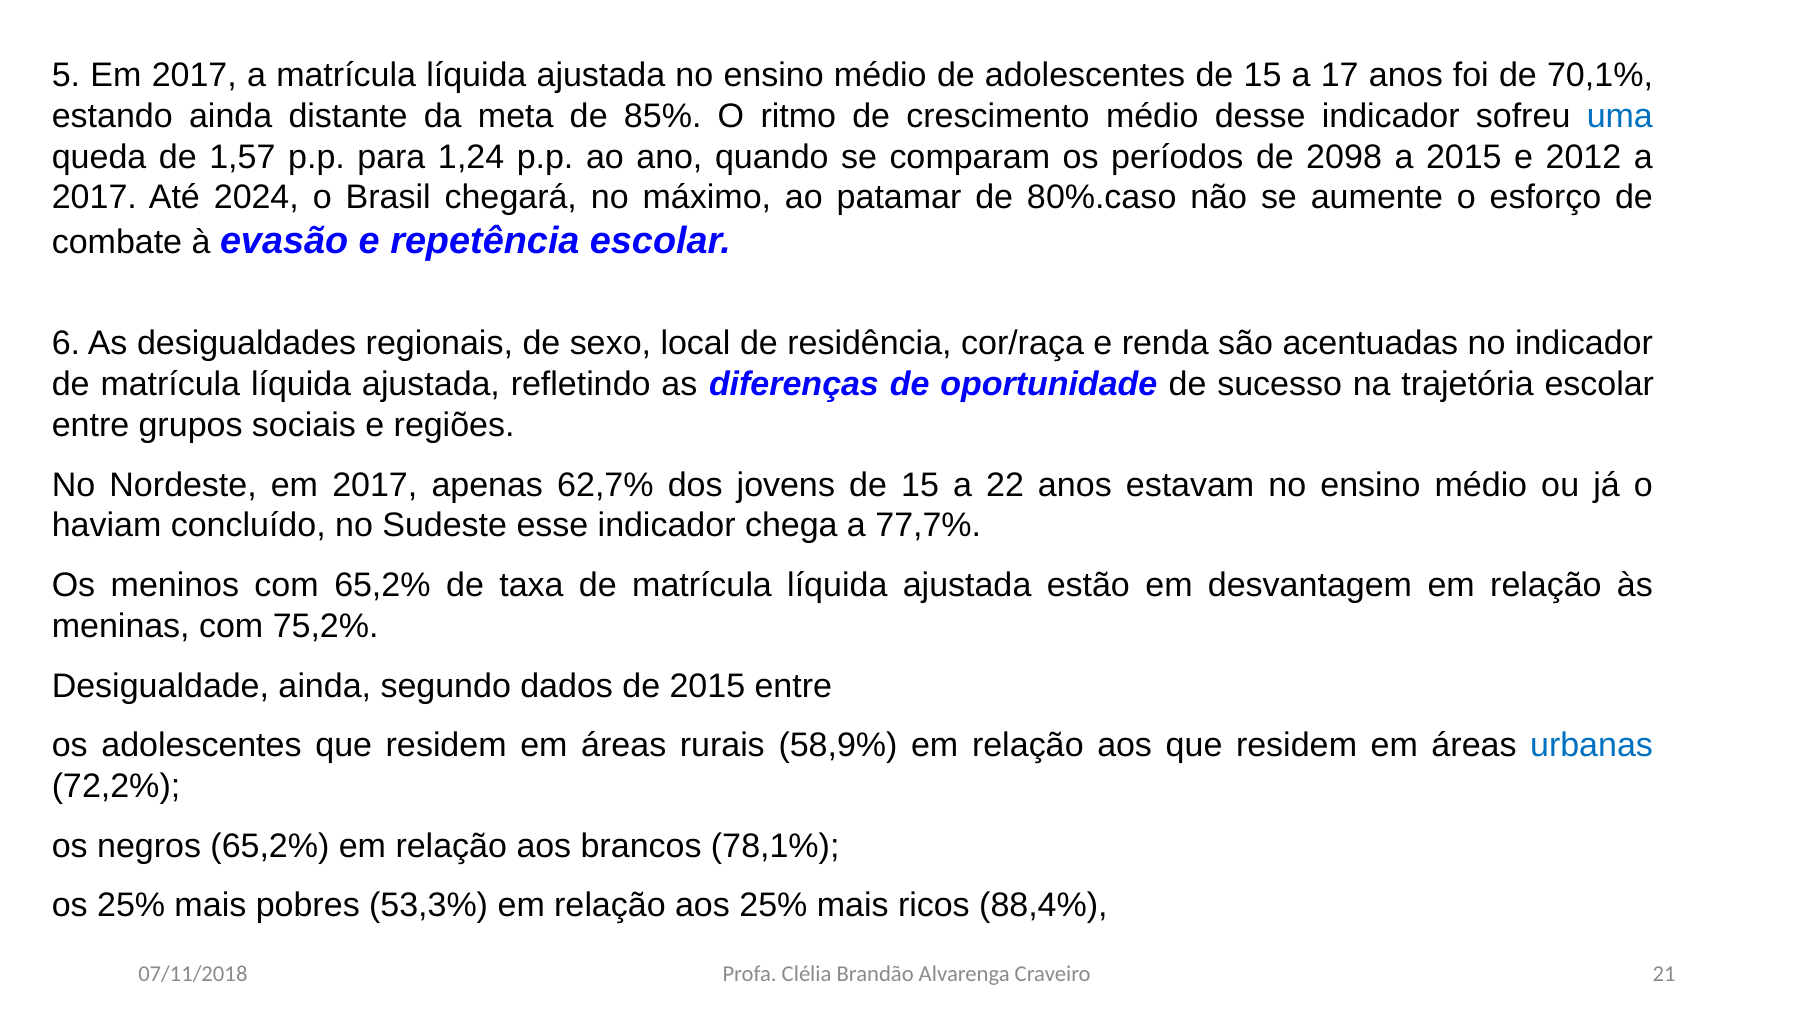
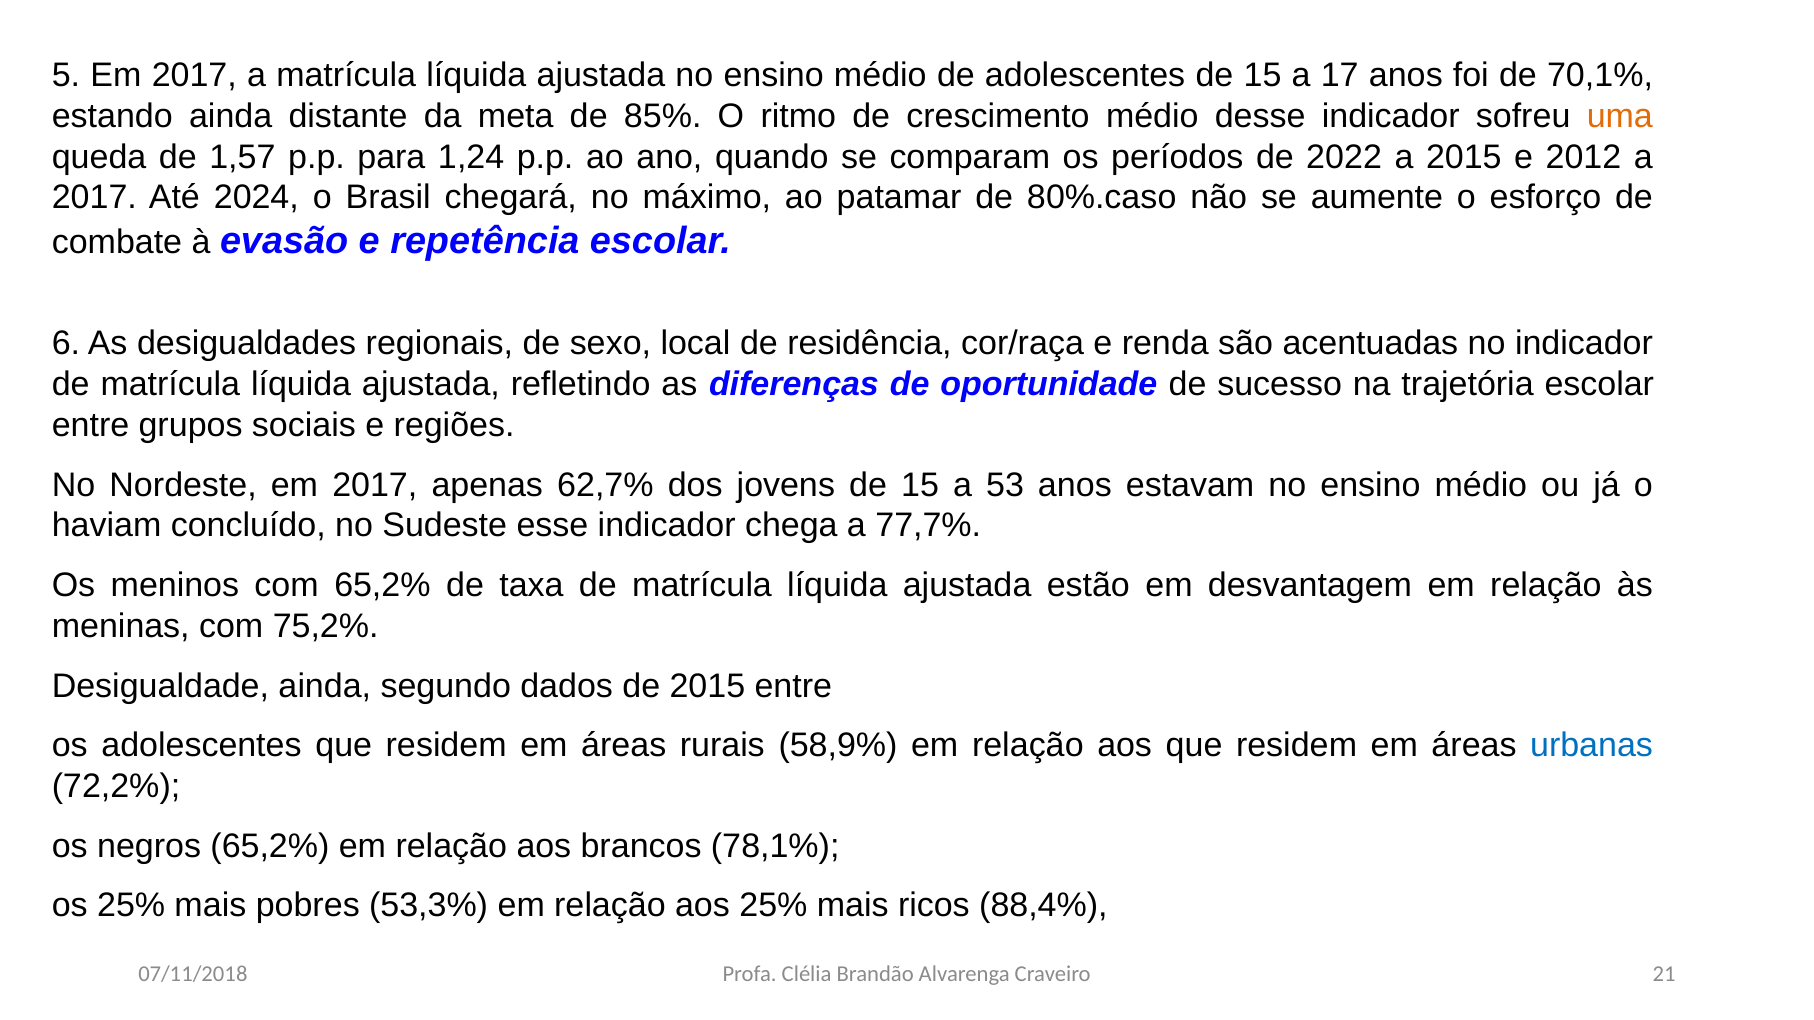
uma colour: blue -> orange (1620, 116)
2098: 2098 -> 2022 (1344, 157)
22: 22 -> 53 (1005, 485)
